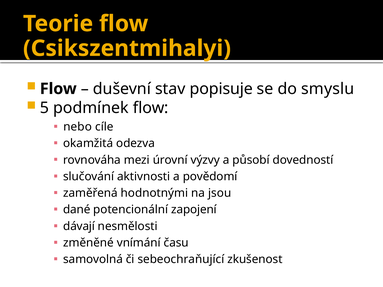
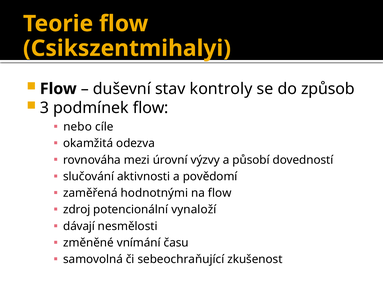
popisuje: popisuje -> kontroly (221, 89)
smyslu: smyslu -> způsob (328, 89)
5: 5 -> 3 (44, 108)
na jsou: jsou -> flow (220, 193)
dané: dané -> zdroj (77, 210)
zapojení: zapojení -> vynaloží (194, 210)
